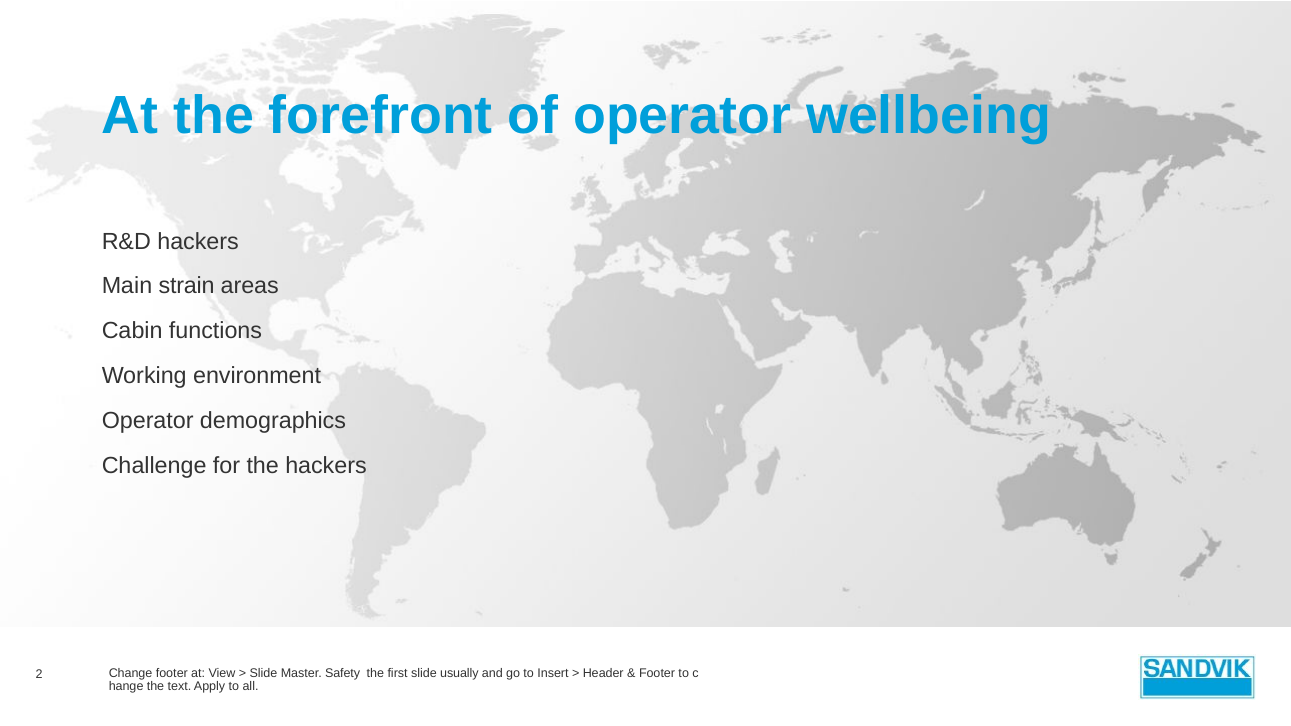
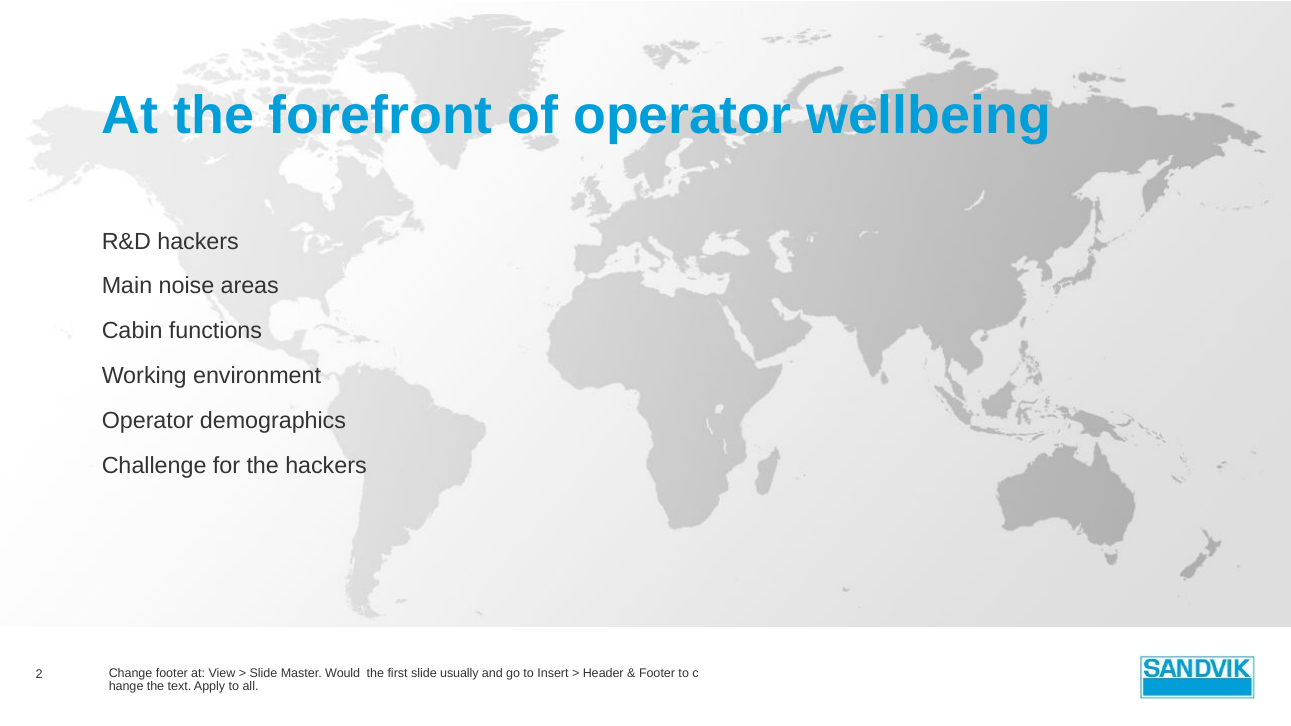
strain: strain -> noise (186, 286)
Safety: Safety -> Would (343, 674)
